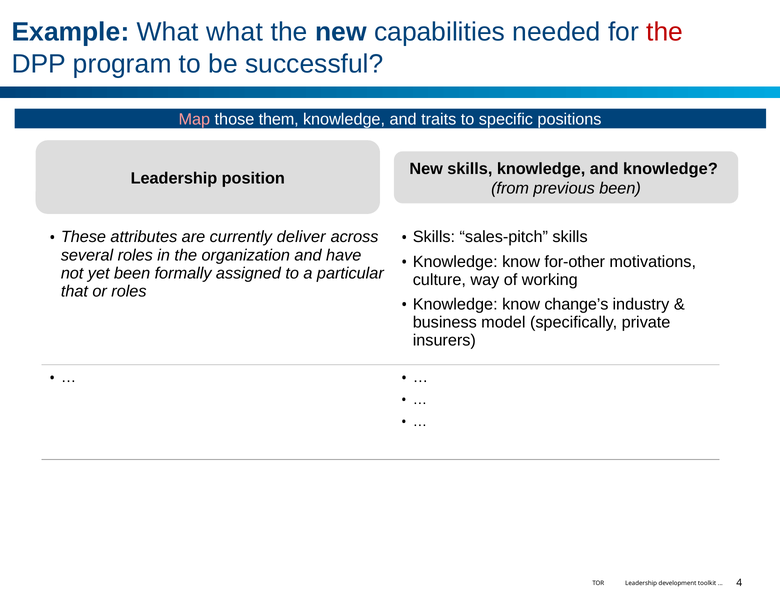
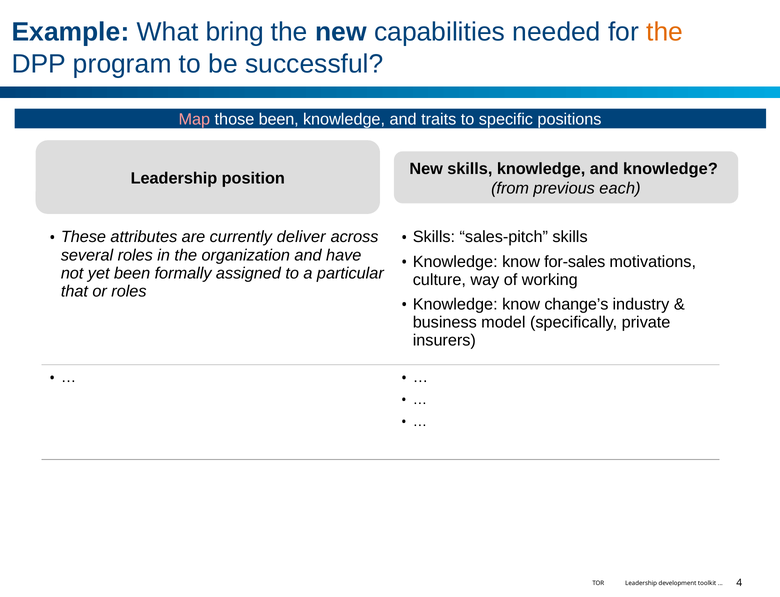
What what: what -> bring (235, 32)
the colour: red -> orange (665, 32)
those them: them -> been (279, 120)
previous been: been -> each (620, 188)
for-other: for-other -> for-sales (575, 262)
